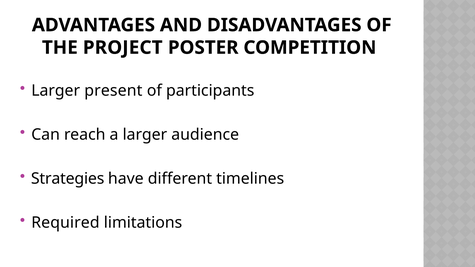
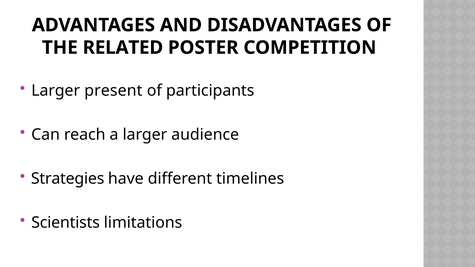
PROJECT: PROJECT -> RELATED (123, 48)
Required: Required -> Scientists (66, 223)
